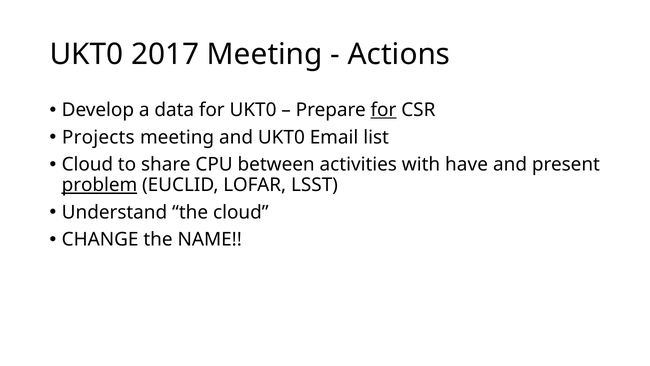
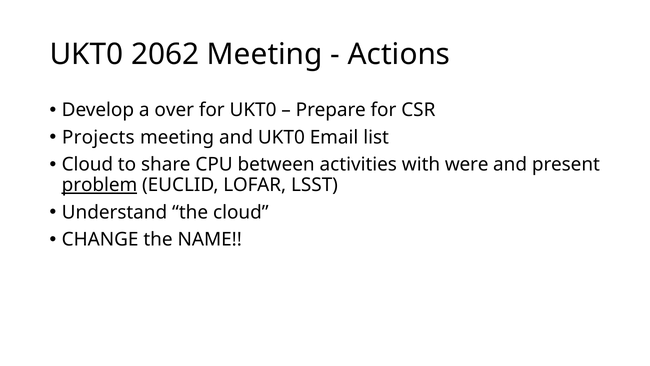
2017: 2017 -> 2062 (165, 55)
data: data -> over (174, 110)
for underline: present -> none (384, 110)
have: have -> were (467, 164)
